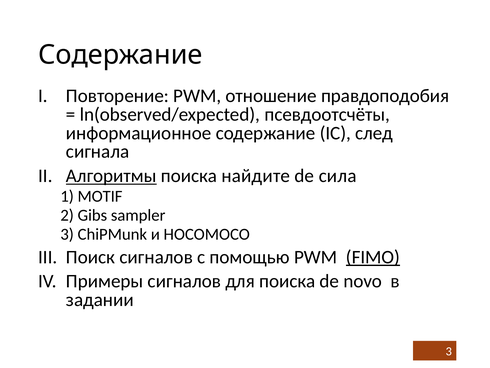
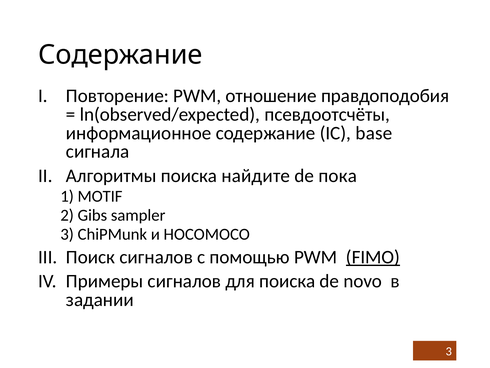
след: след -> base (374, 133)
Алгоритмы underline: present -> none (111, 176)
сила: сила -> пока (338, 176)
